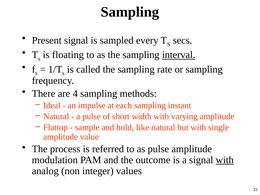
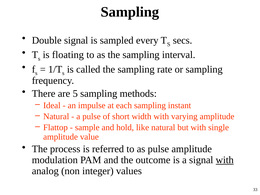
Present: Present -> Double (47, 40)
interval underline: present -> none (179, 55)
4: 4 -> 5 (75, 93)
